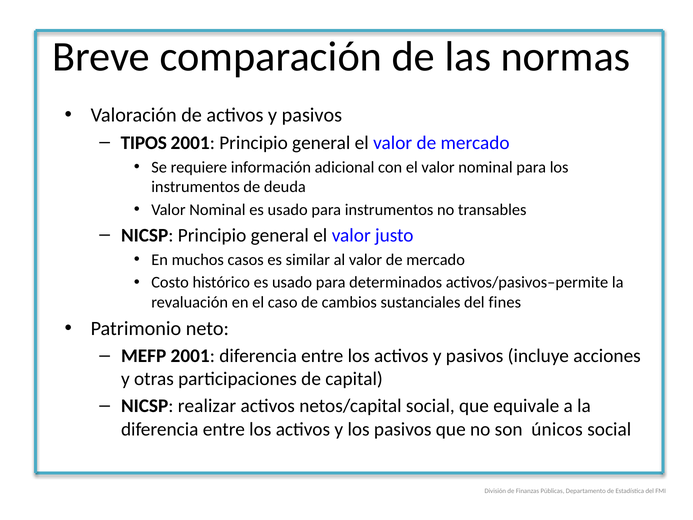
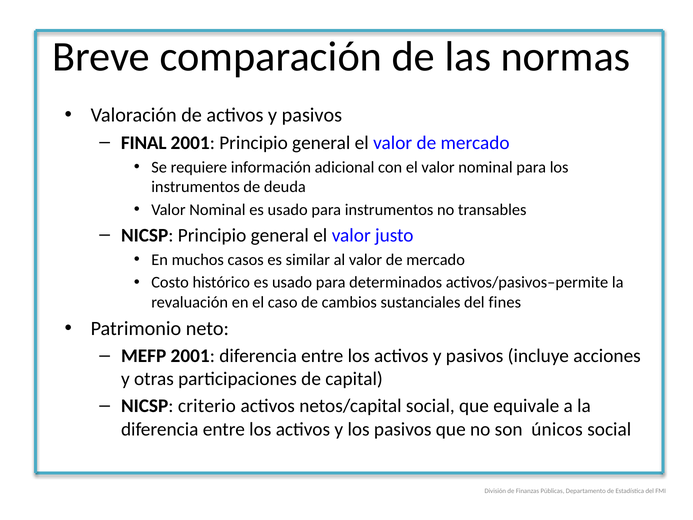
TIPOS: TIPOS -> FINAL (144, 143)
realizar: realizar -> criterio (207, 406)
